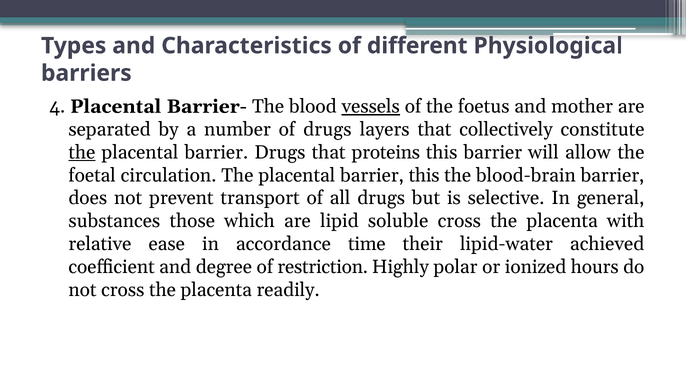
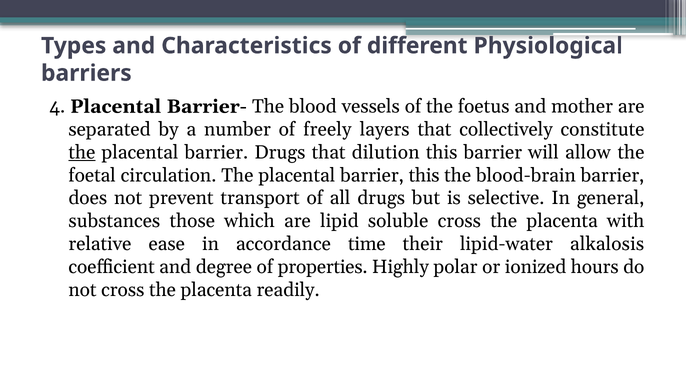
vessels underline: present -> none (371, 106)
of drugs: drugs -> freely (327, 129)
proteins: proteins -> dilution (386, 152)
achieved: achieved -> alkalosis (607, 244)
restriction: restriction -> properties (323, 267)
